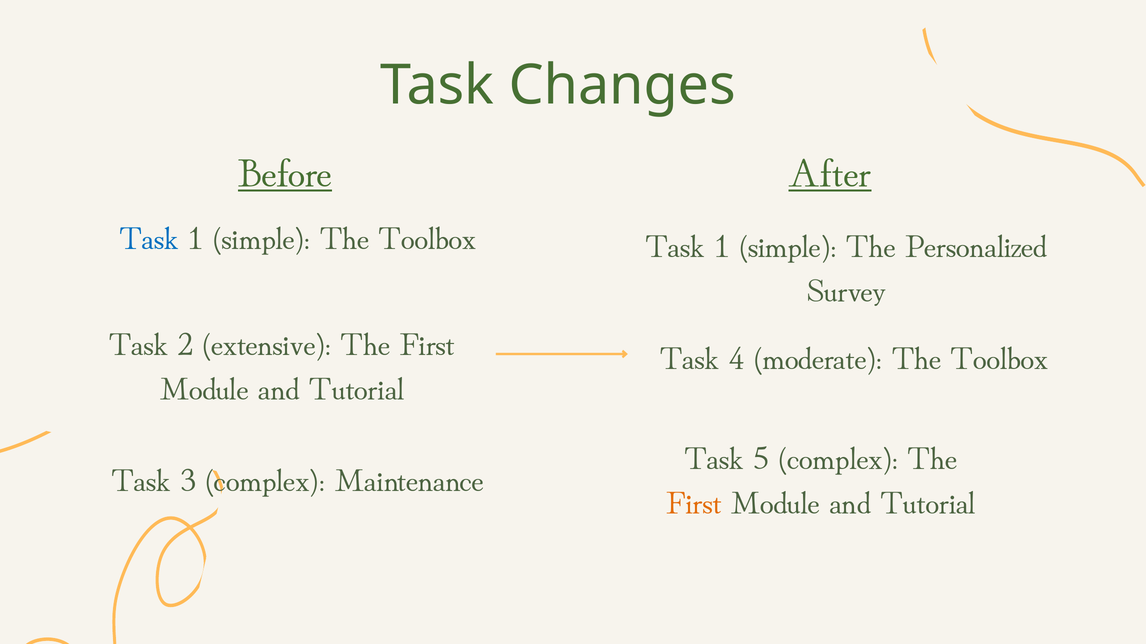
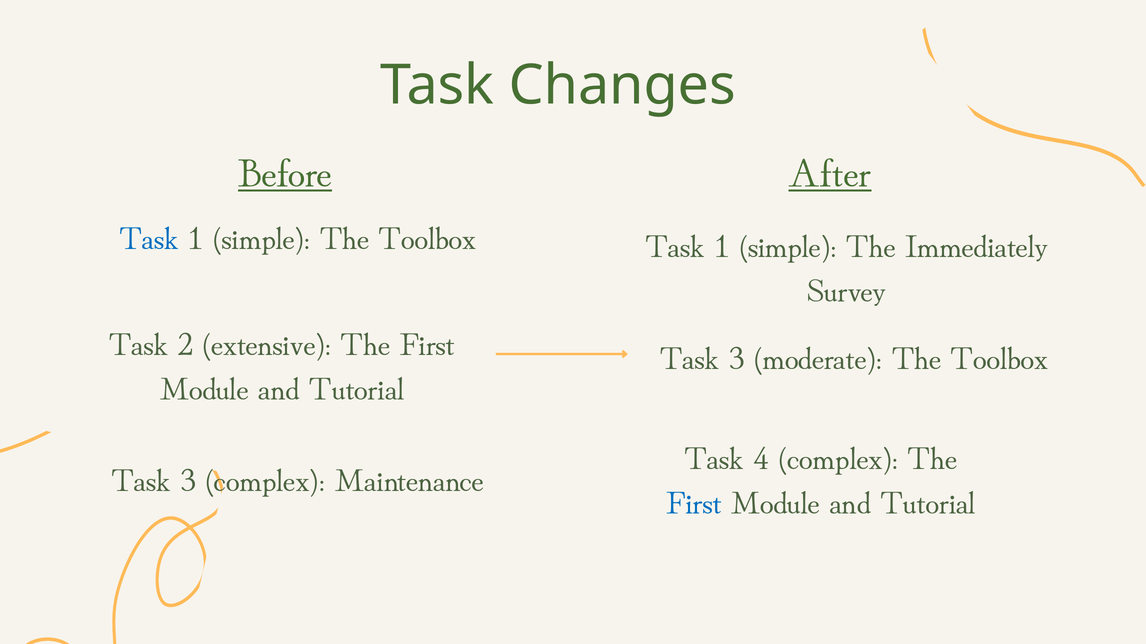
Personalized: Personalized -> Immediately (976, 247)
4: 4 -> 3 (737, 359)
5: 5 -> 4 (761, 459)
First colour: orange -> blue (694, 504)
